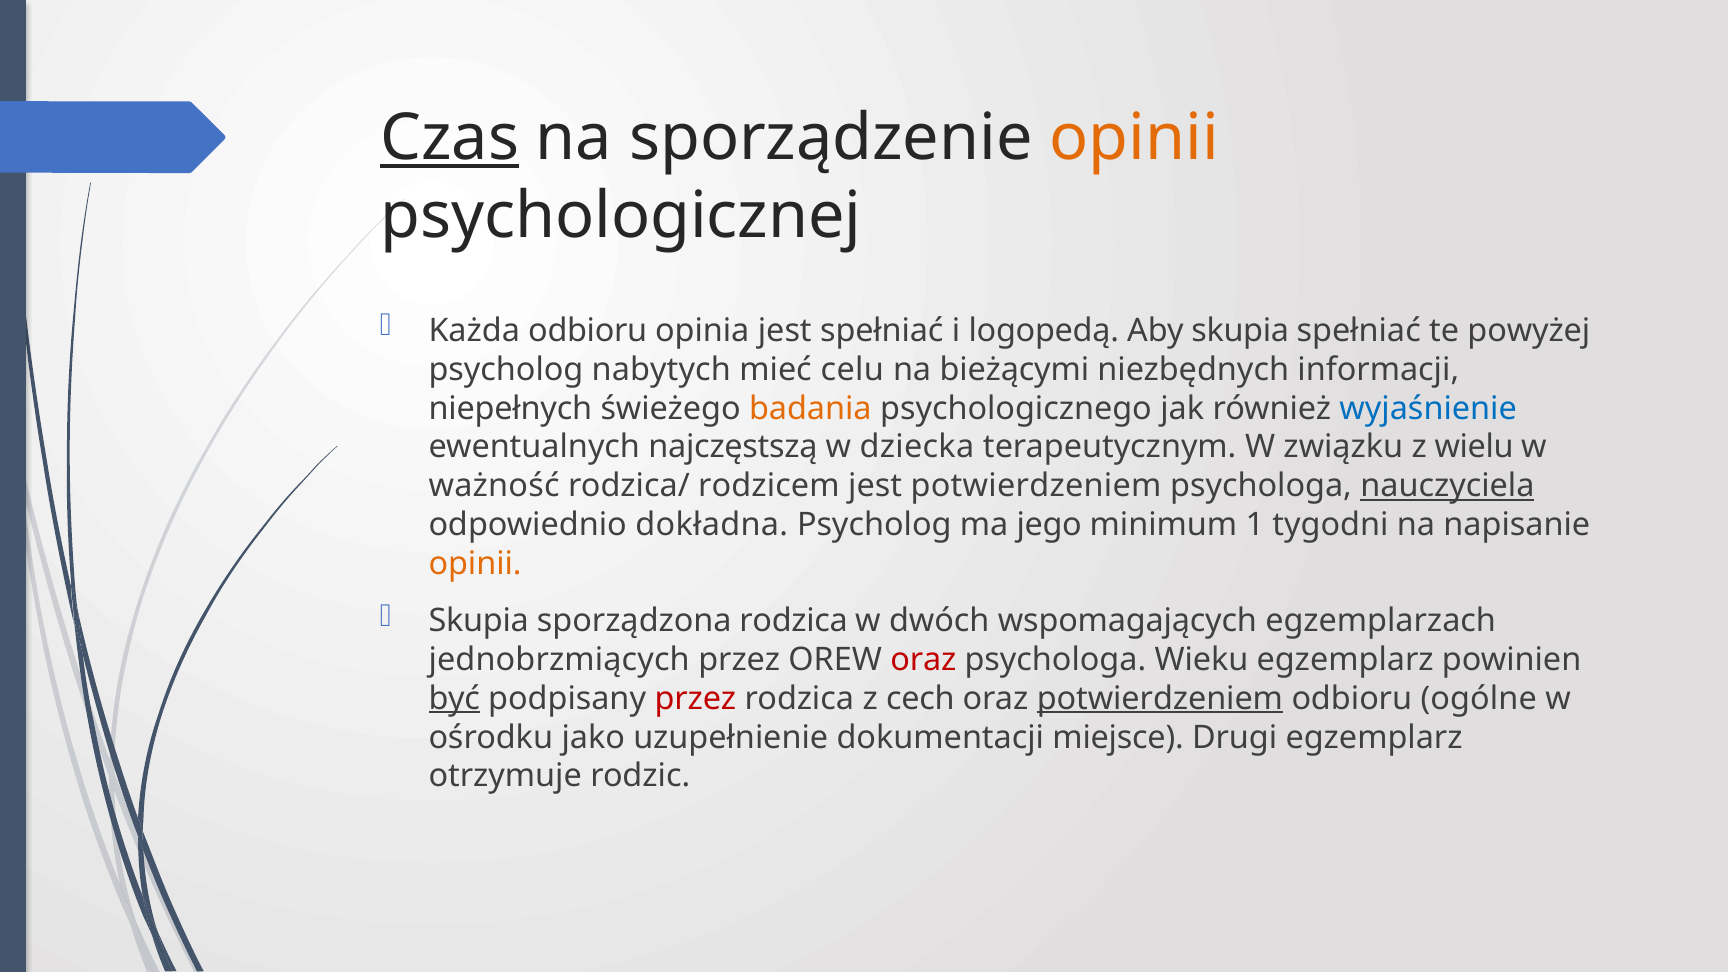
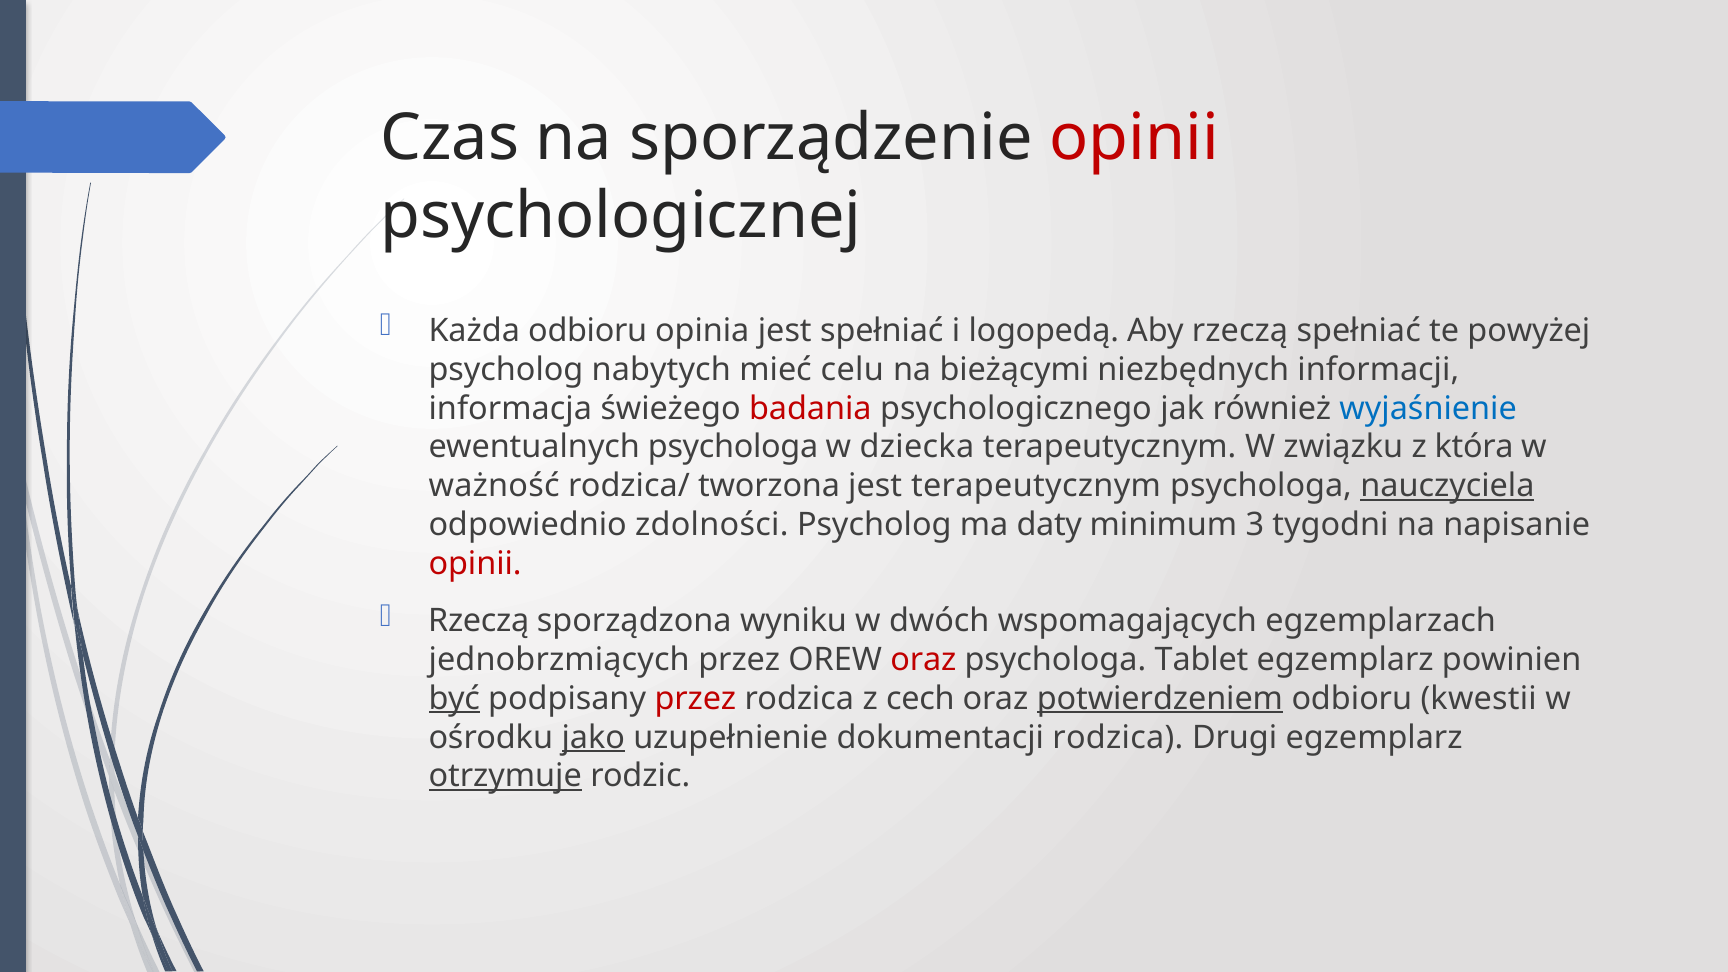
Czas underline: present -> none (450, 138)
opinii colour: orange -> red (1134, 138)
Aby skupia: skupia -> rzeczą (1240, 331)
niepełnych: niepełnych -> informacja (510, 408)
badania colour: orange -> red (810, 408)
ewentualnych najczęstszą: najczęstszą -> psychologa (733, 447)
wielu: wielu -> która (1474, 447)
rodzicem: rodzicem -> tworzona (769, 486)
jest potwierdzeniem: potwierdzeniem -> terapeutycznym (1036, 486)
dokładna: dokładna -> zdolności (712, 525)
jego: jego -> daty (1049, 525)
1: 1 -> 3 (1255, 525)
opinii colour: orange -> red (475, 564)
Skupia: Skupia -> Rzeczą (479, 621)
sporządzona rodzica: rodzica -> wyniku (793, 621)
Wieku: Wieku -> Tablet (1202, 660)
ogólne: ogólne -> kwestii (1479, 699)
jako underline: none -> present (593, 737)
dokumentacji miejsce: miejsce -> rodzica (1118, 737)
otrzymuje underline: none -> present (505, 776)
